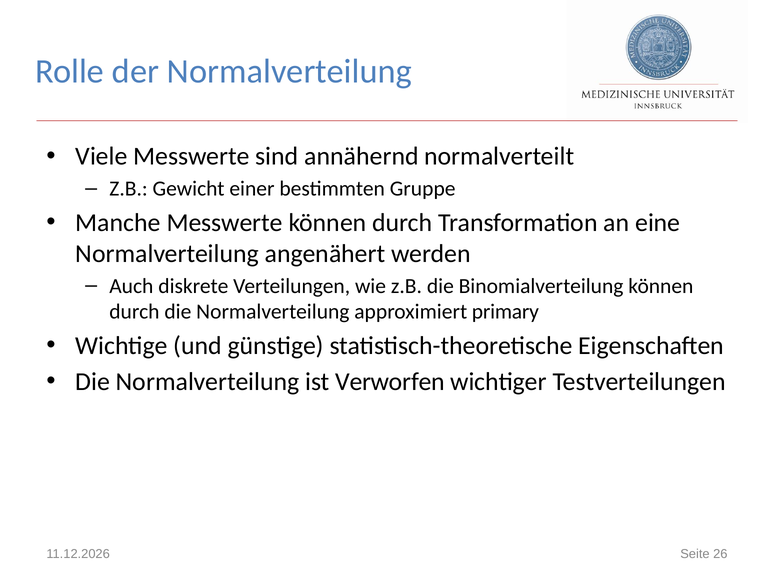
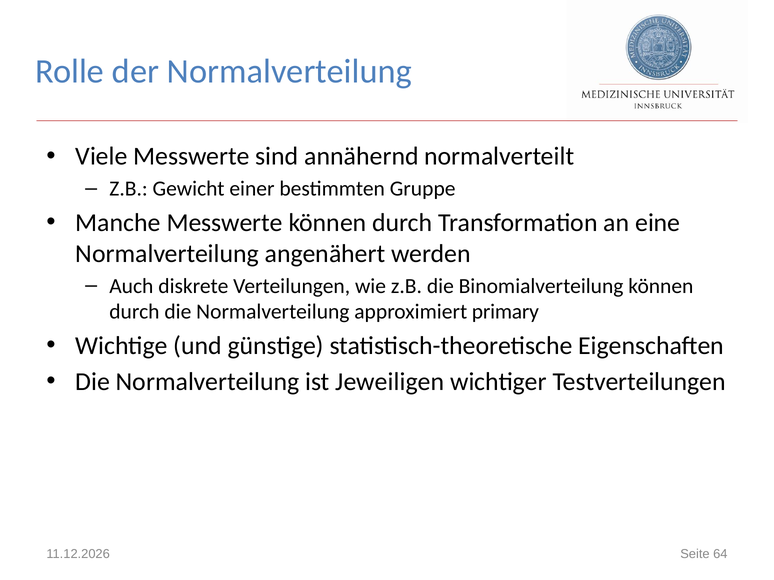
Verworfen: Verworfen -> Jeweiligen (390, 382)
26: 26 -> 64 (720, 554)
